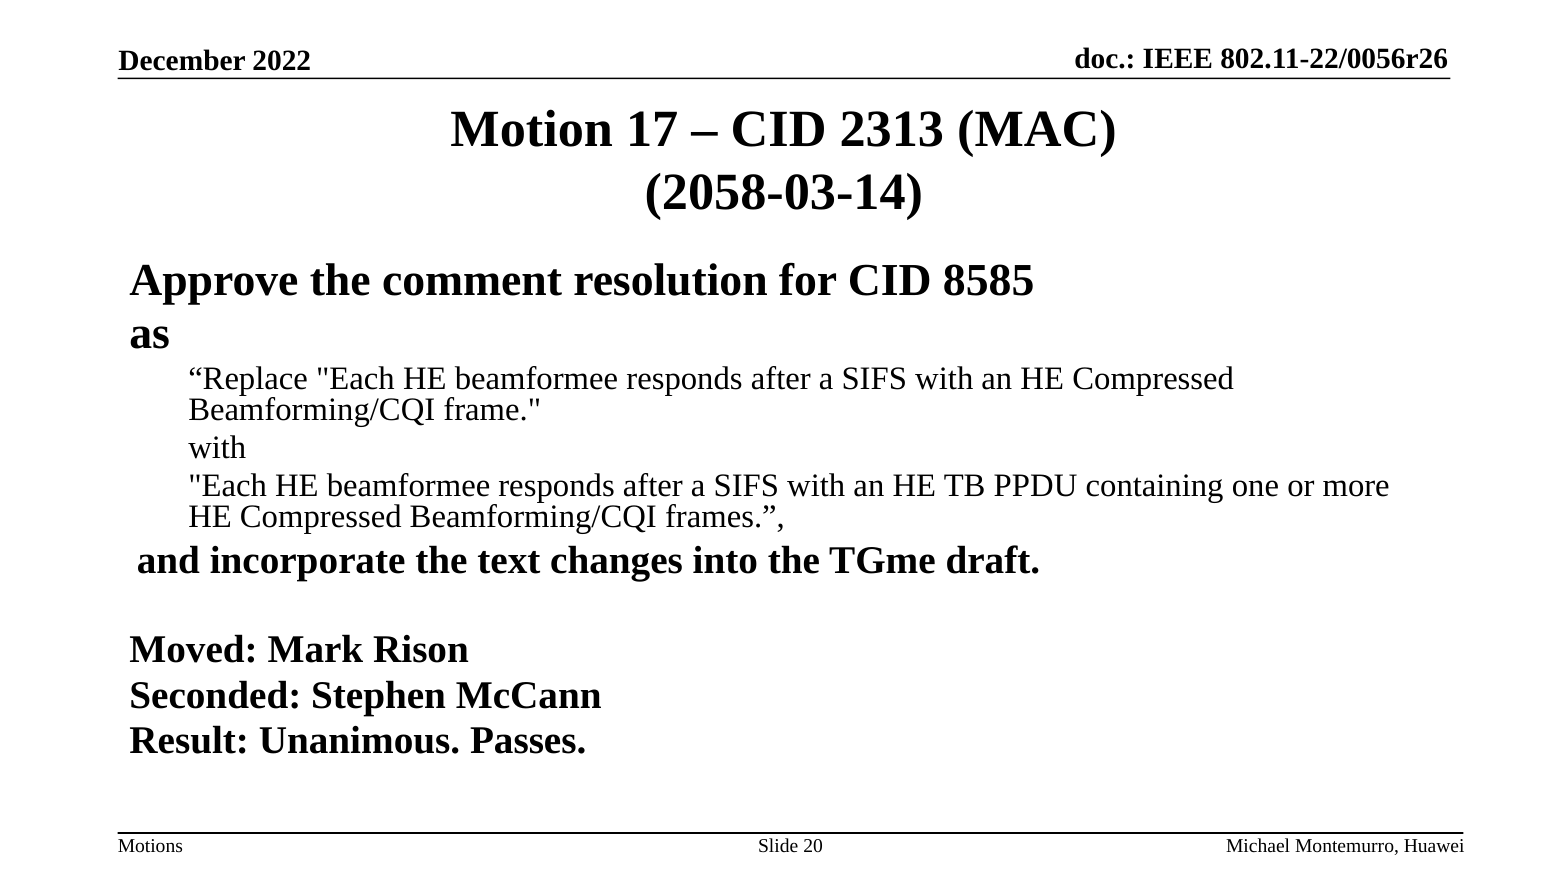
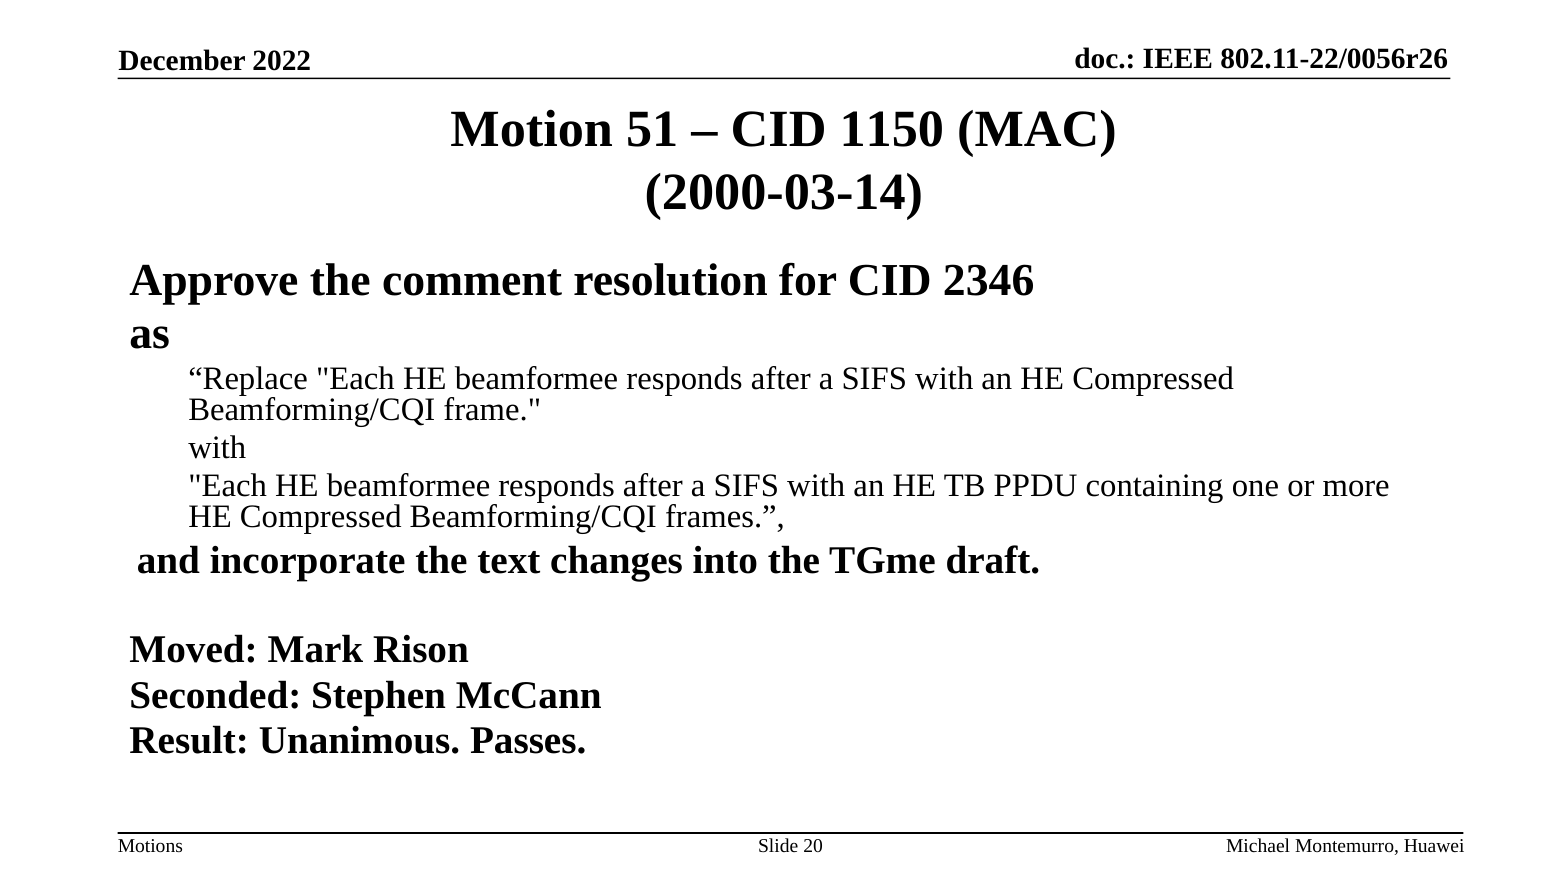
17: 17 -> 51 (652, 129)
2313: 2313 -> 1150 (892, 129)
2058-03-14: 2058-03-14 -> 2000-03-14 (784, 192)
8585: 8585 -> 2346 (989, 281)
